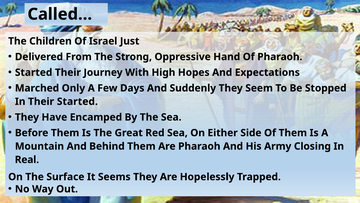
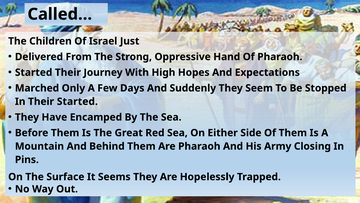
Real: Real -> Pins (27, 159)
